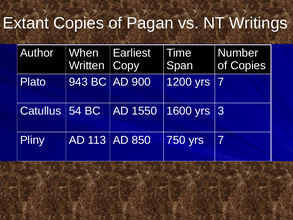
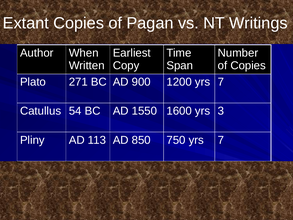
943: 943 -> 271 (78, 82)
